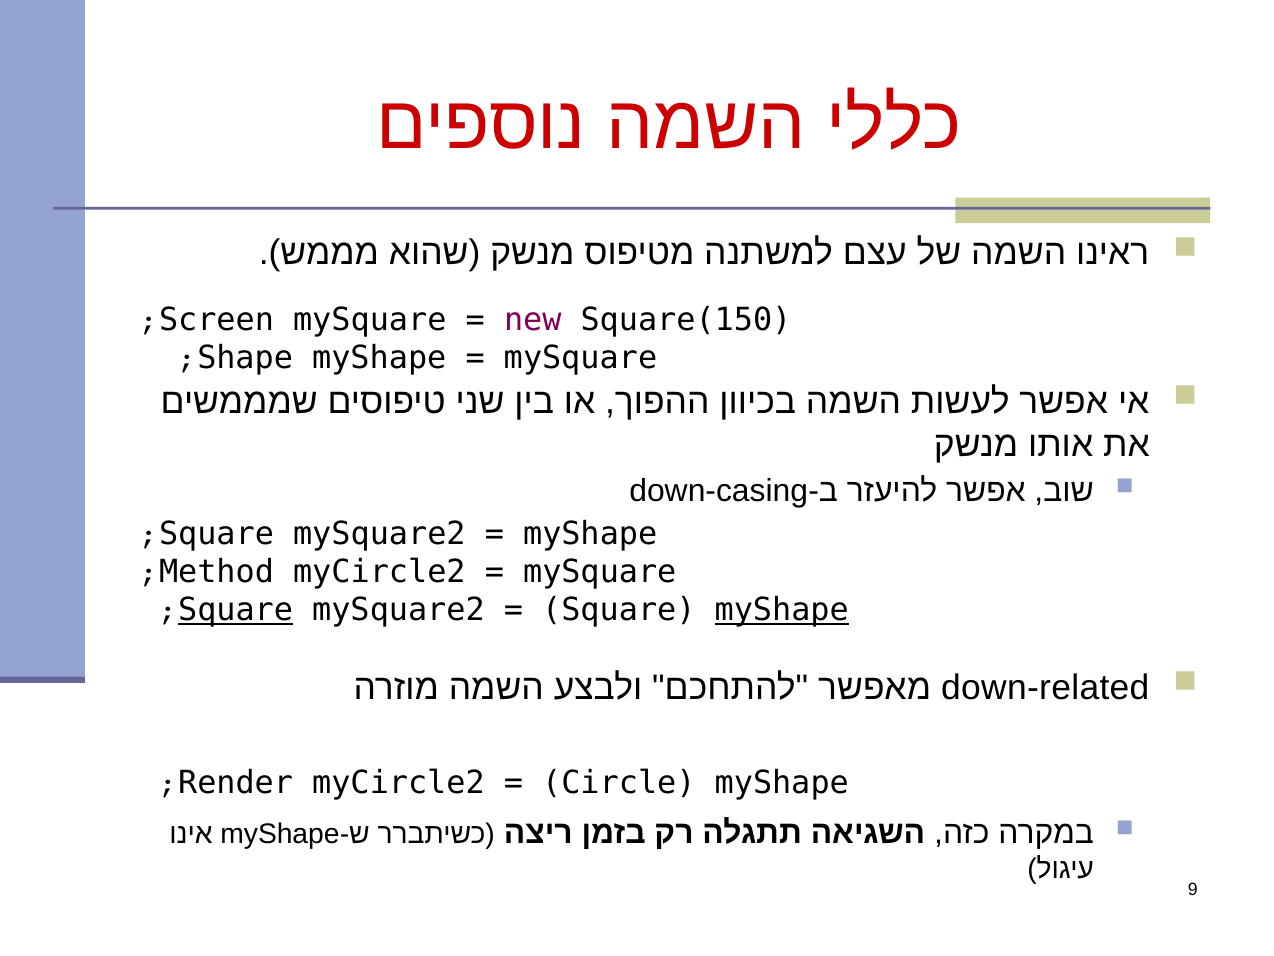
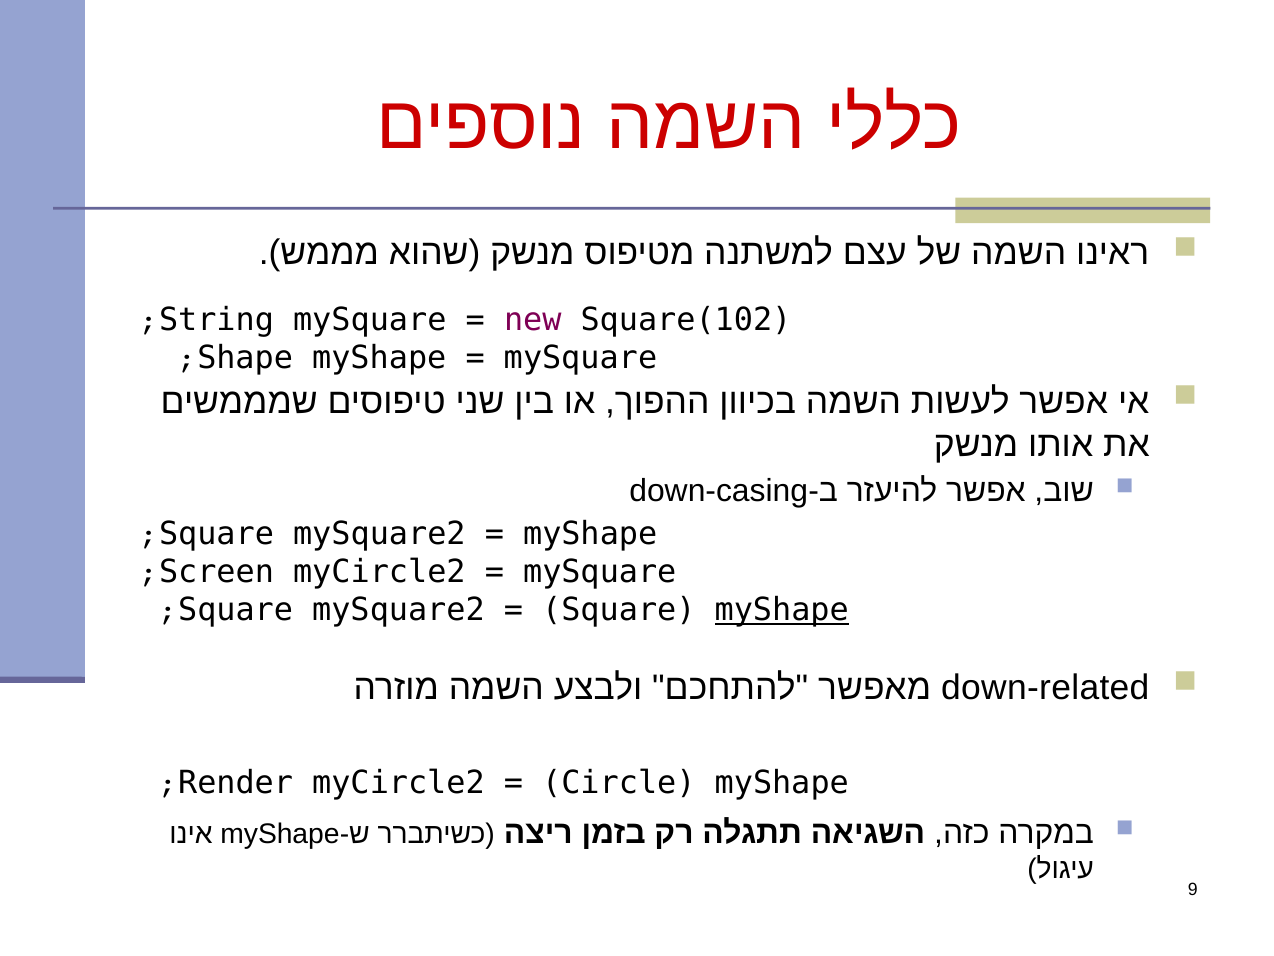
Screen: Screen -> String (217, 320)
Square(150: Square(150 -> Square(102 (686, 320)
Method: Method -> Screen (217, 572)
Square underline: present -> none (236, 610)
